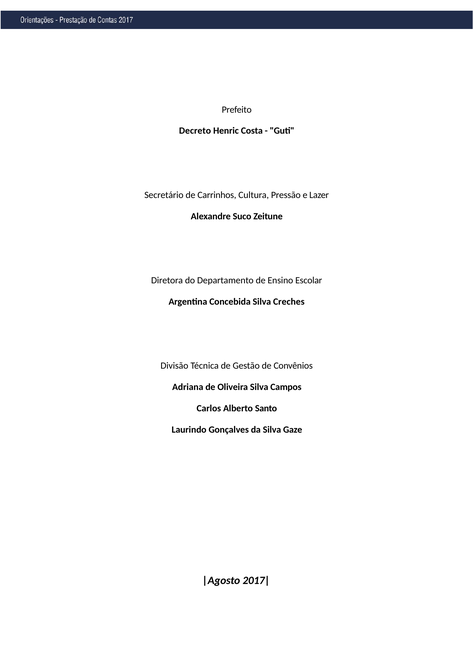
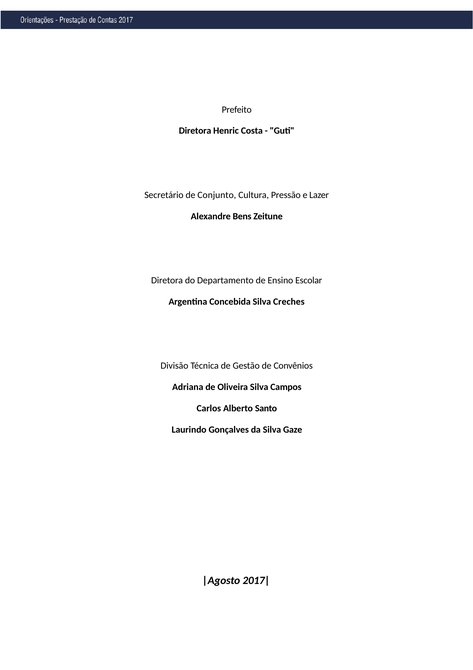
Decreto: Decreto -> Diretora (195, 131)
Carrinhos: Carrinhos -> Conjunto (217, 195)
Suco: Suco -> Bens (242, 216)
